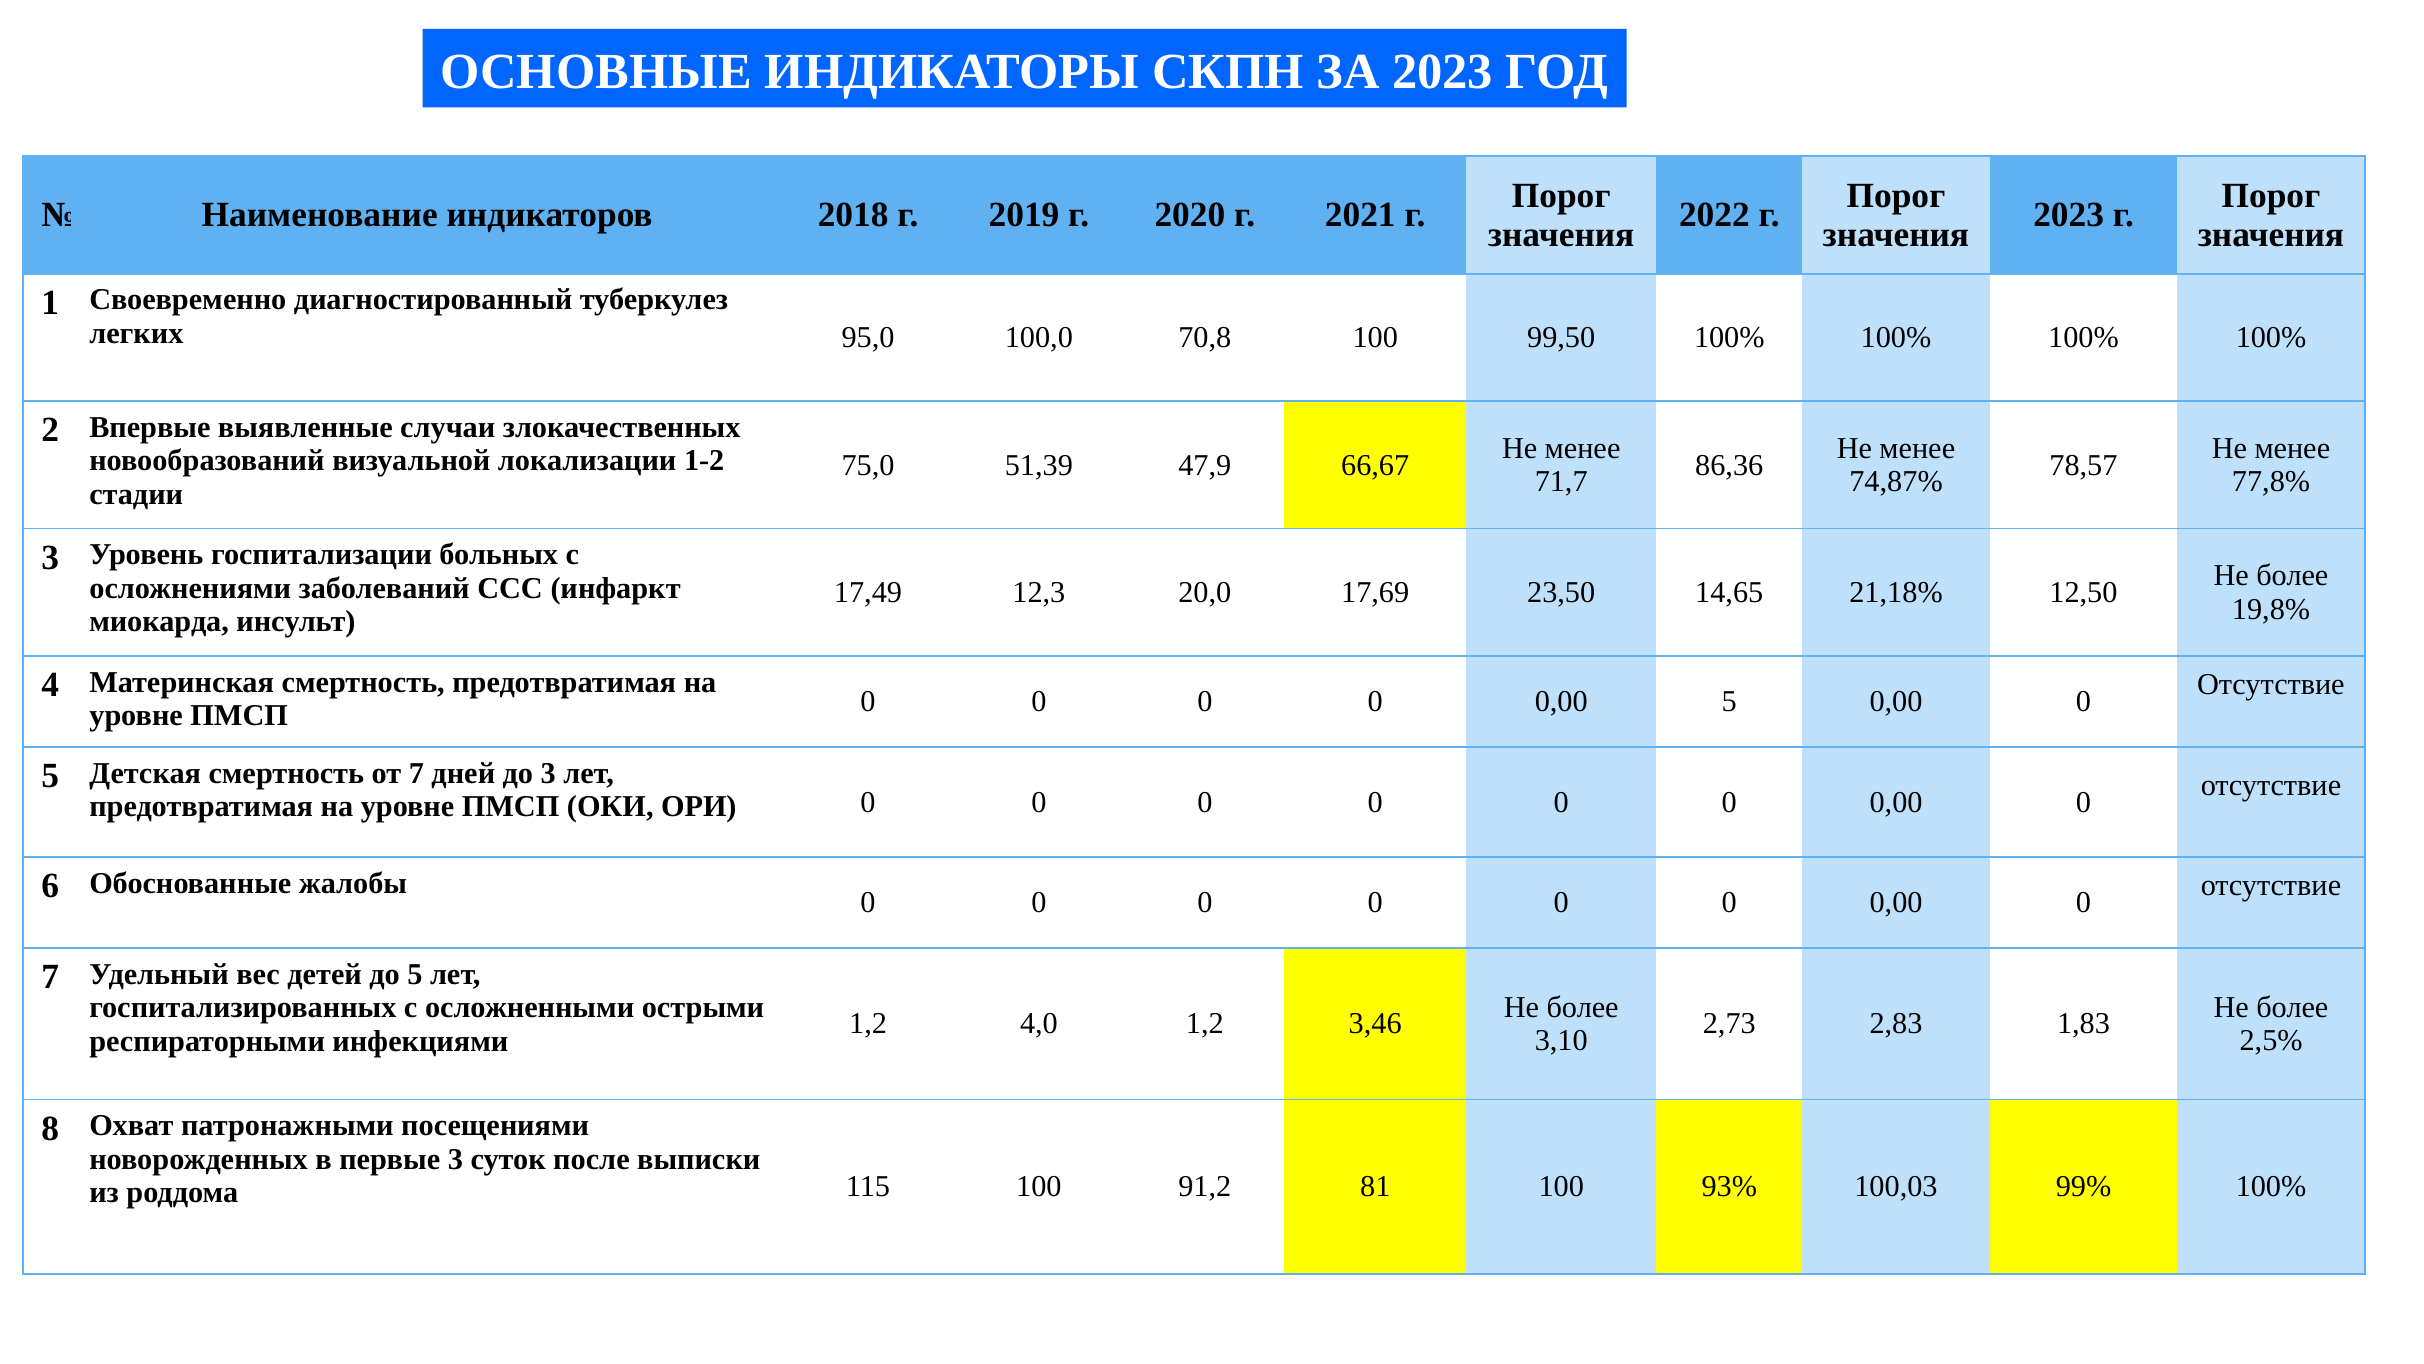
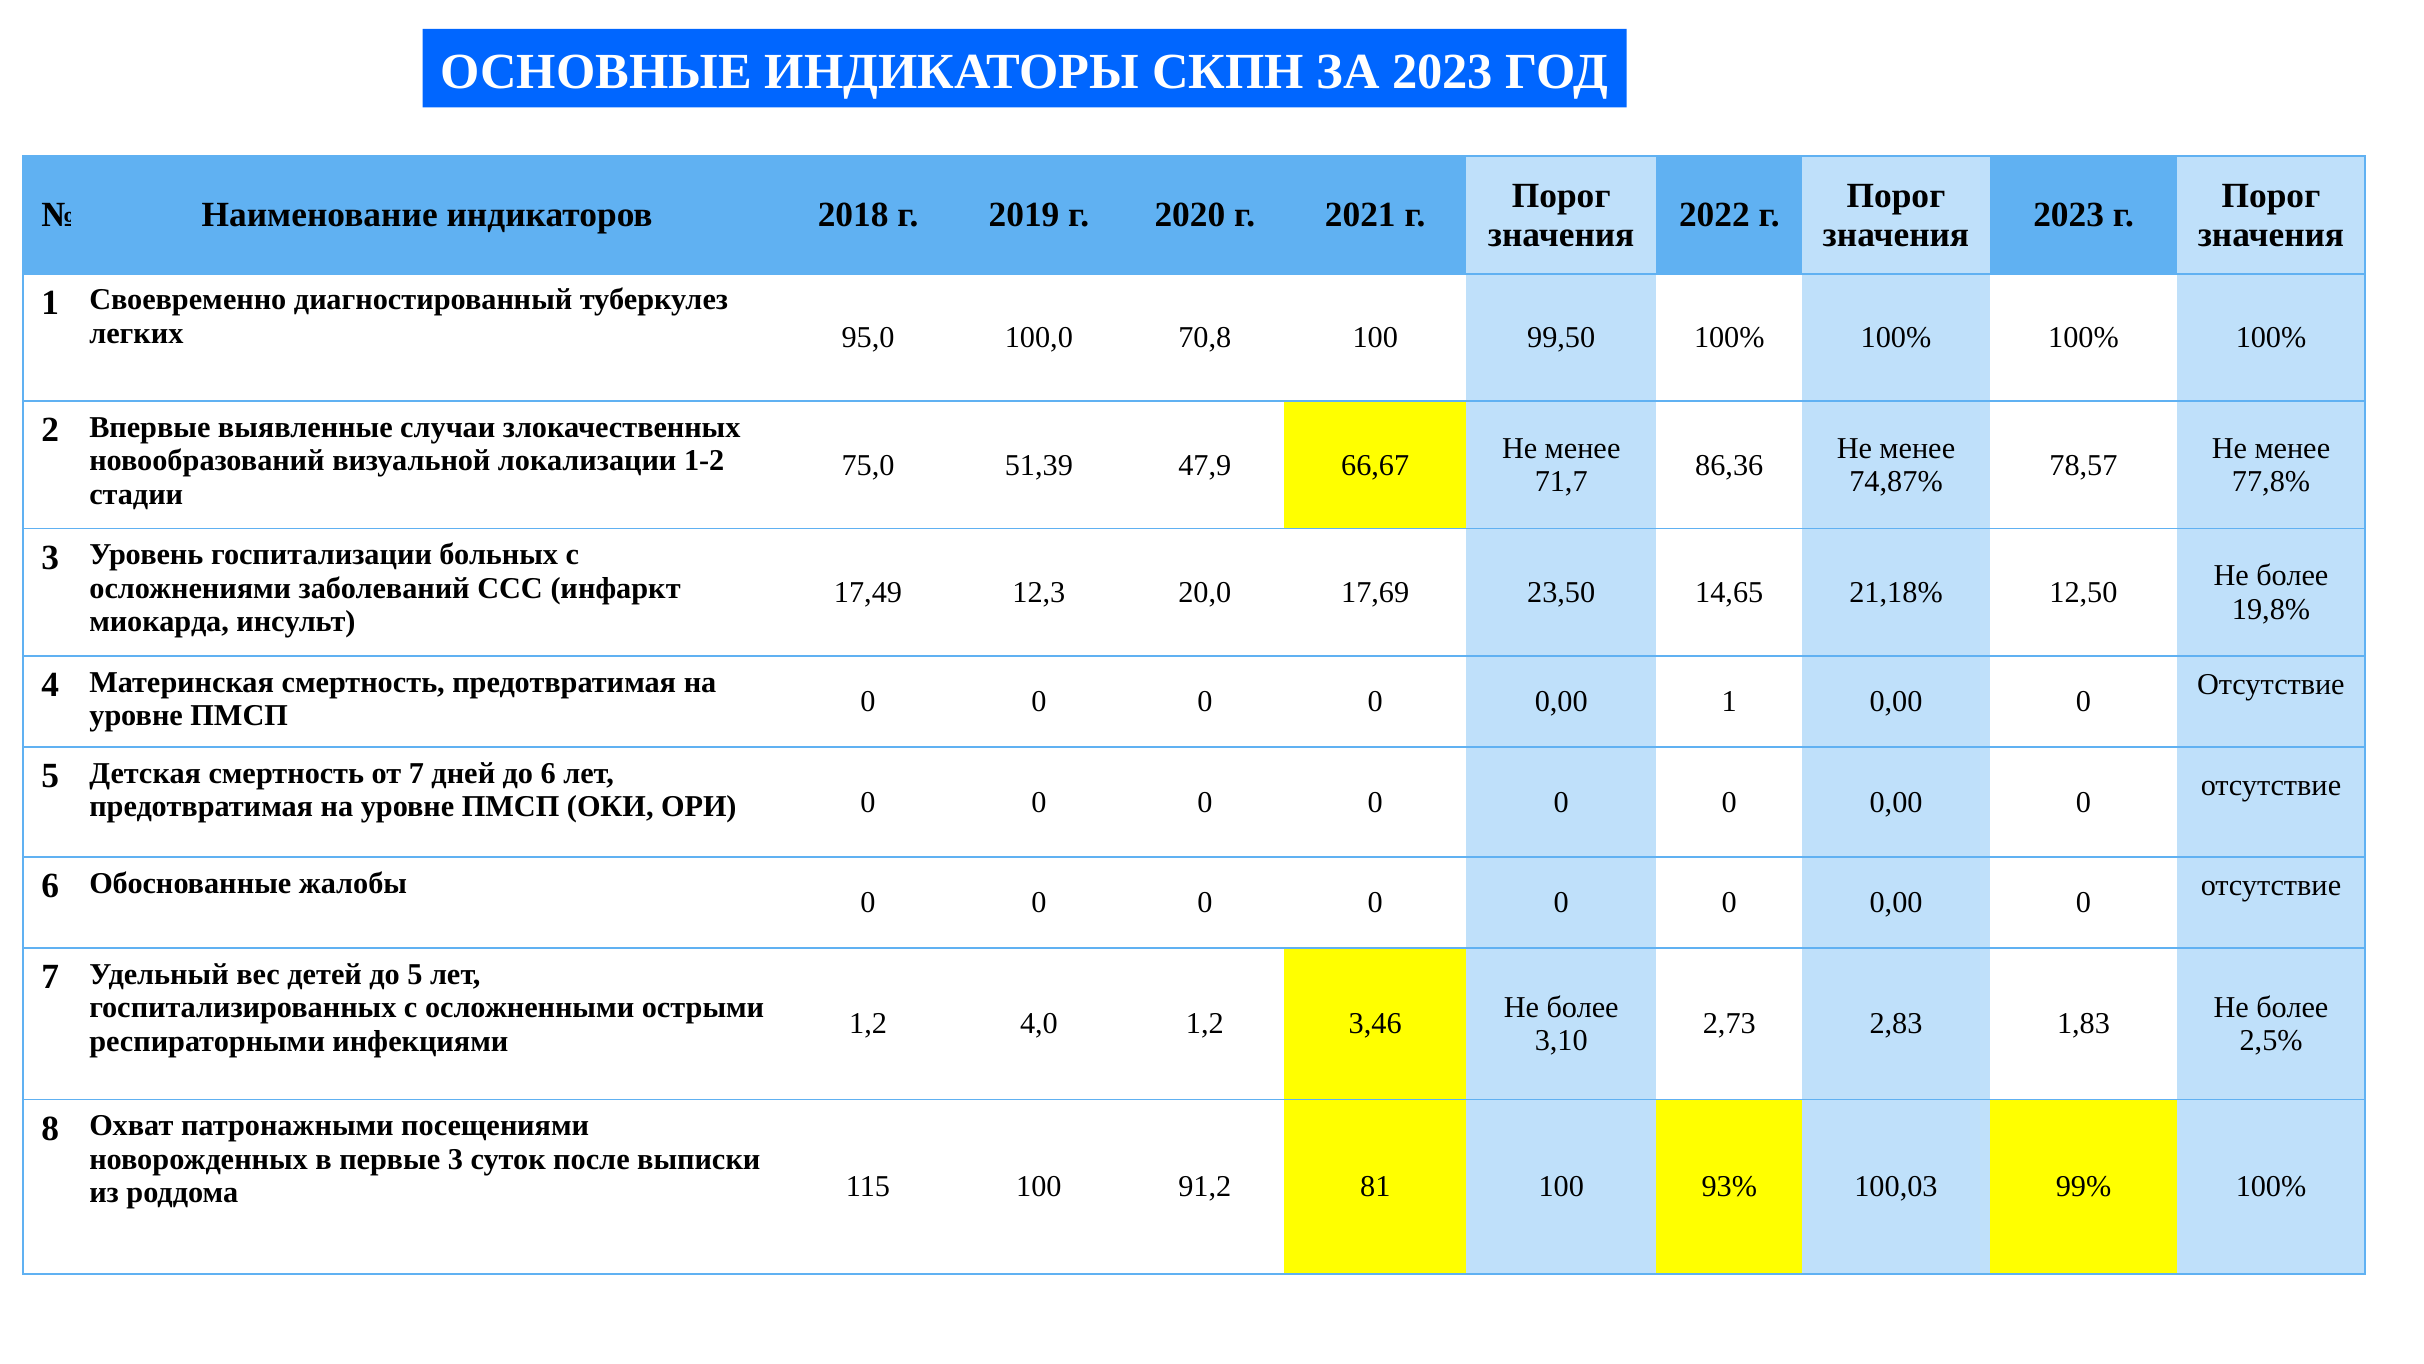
0,00 5: 5 -> 1 (1729, 701)
до 3: 3 -> 6 (548, 773)
